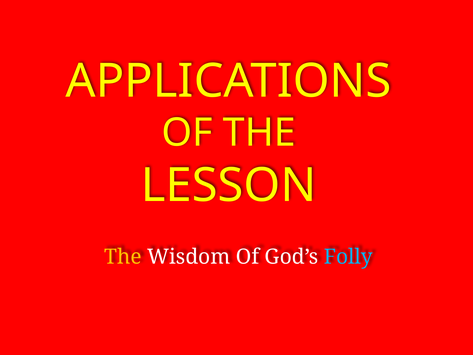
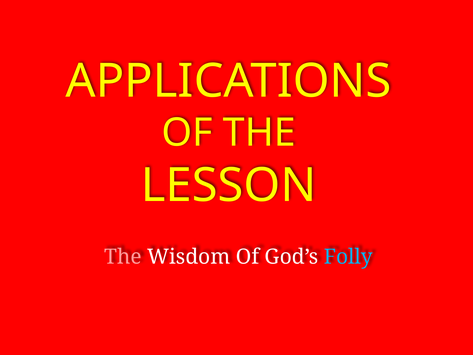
The colour: yellow -> pink (123, 257)
